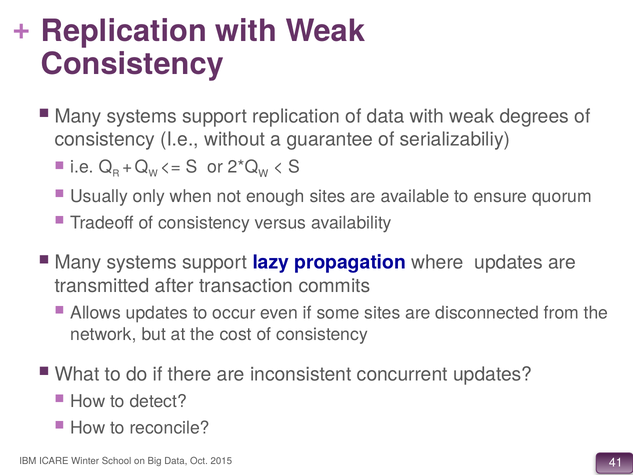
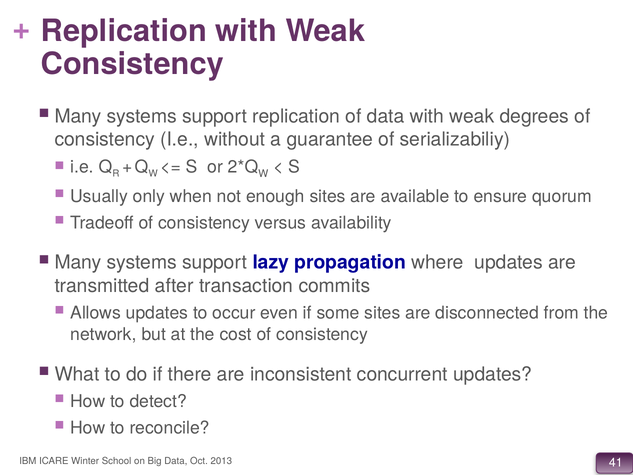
2015: 2015 -> 2013 (221, 461)
